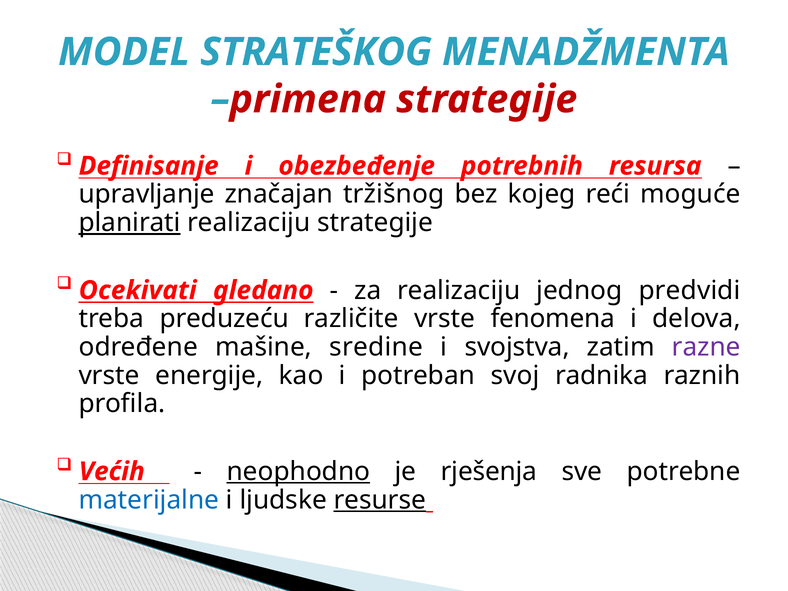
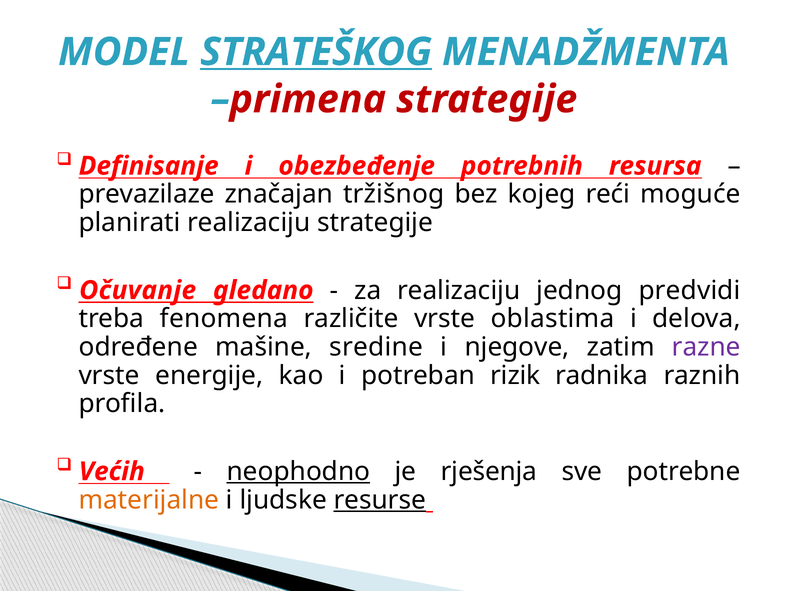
STRATEŠKOG underline: none -> present (316, 52)
upravljanje: upravljanje -> prevazilaze (147, 194)
planirati underline: present -> none (130, 223)
Ocekivati: Ocekivati -> Očuvanje (138, 290)
preduzeću: preduzeću -> fenomena (224, 319)
fenomena: fenomena -> oblastima (553, 319)
svojstva: svojstva -> njegove (517, 347)
svoj: svoj -> rizik (515, 375)
materijalne colour: blue -> orange (149, 500)
